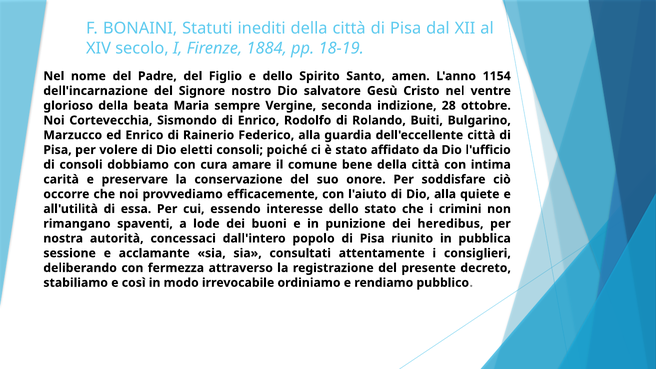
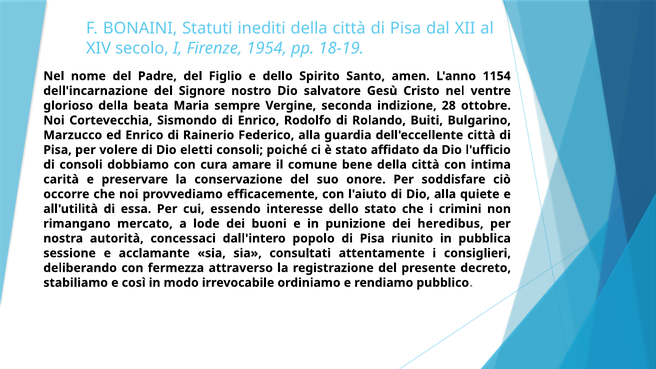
1884: 1884 -> 1954 (267, 48)
spaventi: spaventi -> mercato (145, 224)
